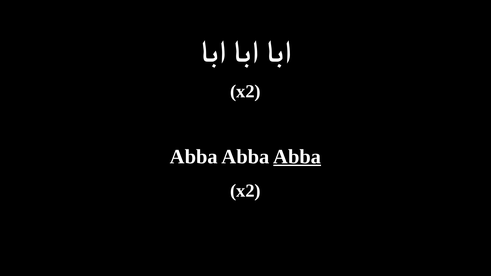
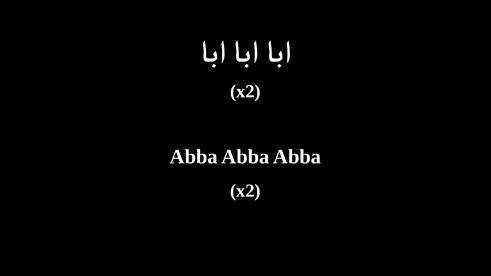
Abba underline: present -> none (297, 157)
